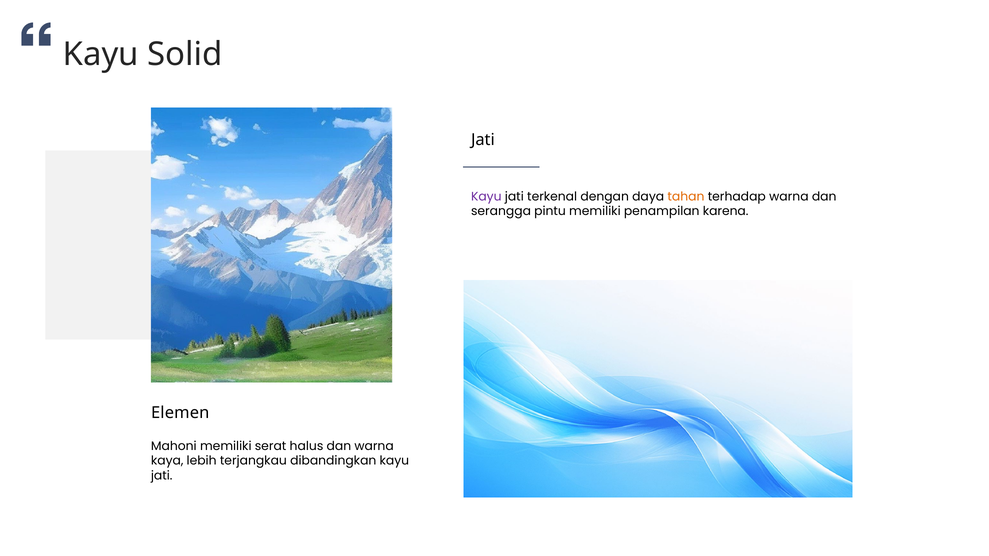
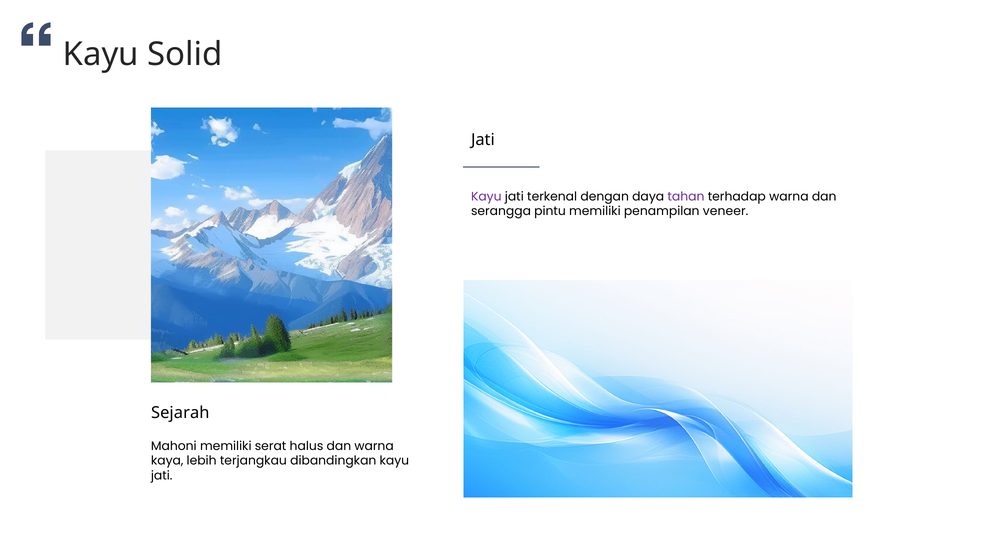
tahan colour: orange -> purple (686, 197)
karena: karena -> veneer (726, 211)
Elemen: Elemen -> Sejarah (180, 413)
